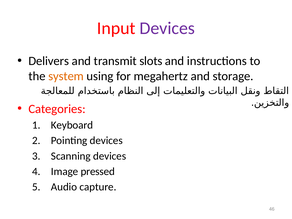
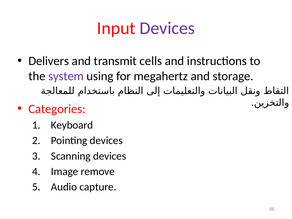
slots: slots -> cells (151, 61)
system colour: orange -> purple (66, 76)
pressed: pressed -> remove (98, 171)
